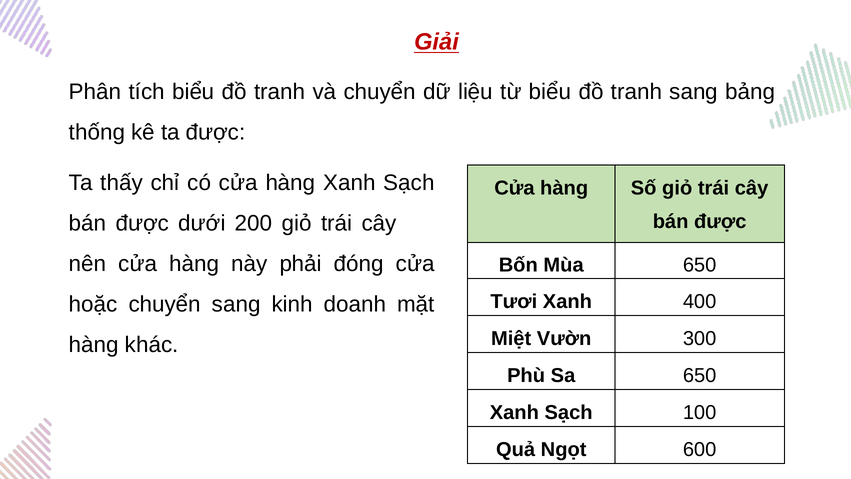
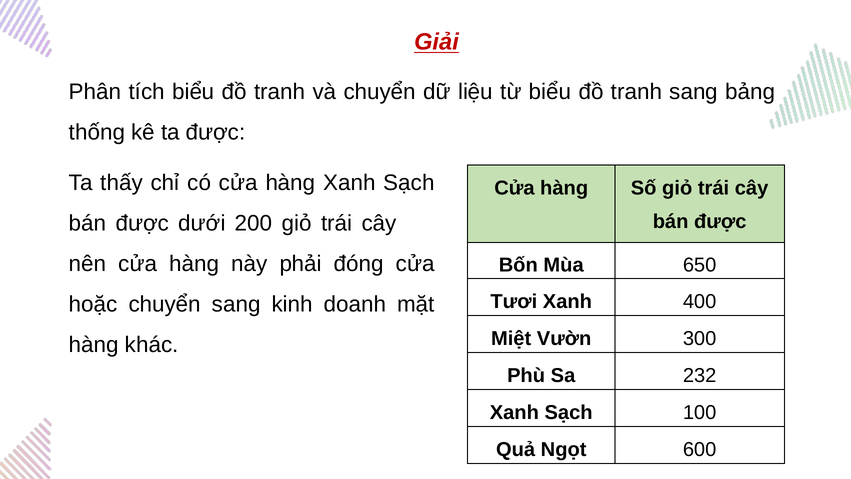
Sa 650: 650 -> 232 (700, 375)
